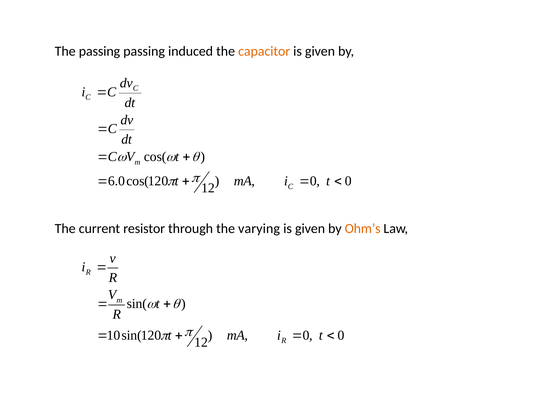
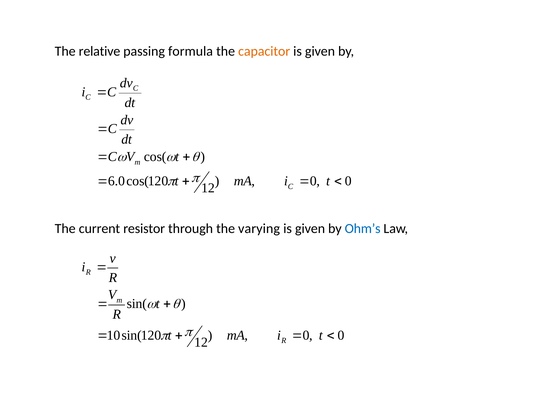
The passing: passing -> relative (100, 51)
induced: induced -> formula (191, 51)
Ohm’s colour: orange -> blue (363, 229)
